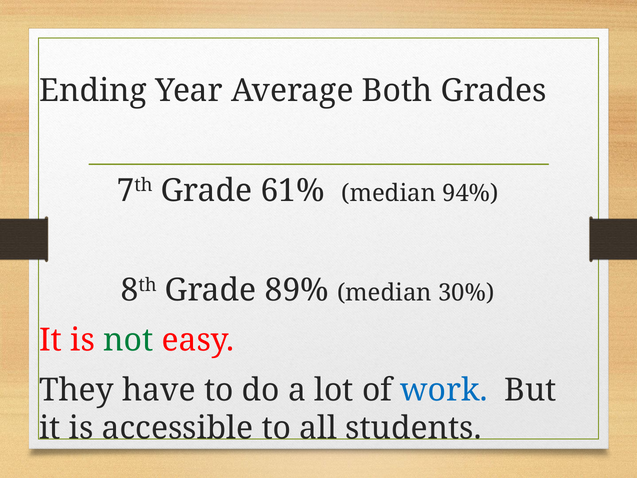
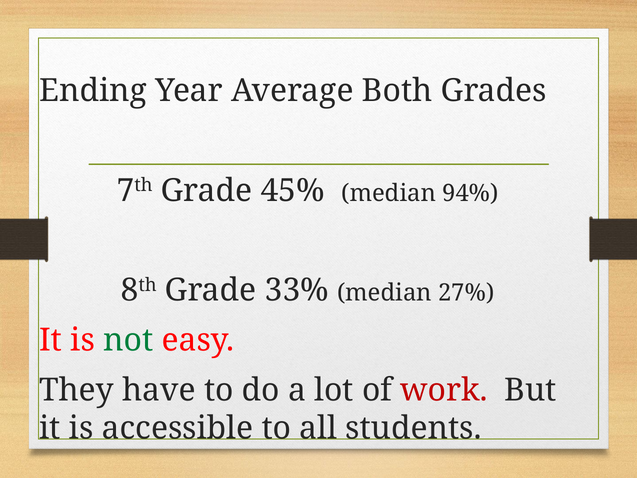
61%: 61% -> 45% (293, 190)
89%: 89% -> 33% (297, 290)
30%: 30% -> 27% (466, 293)
work colour: blue -> red (444, 390)
